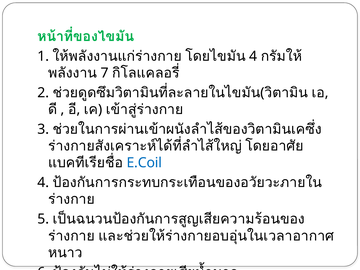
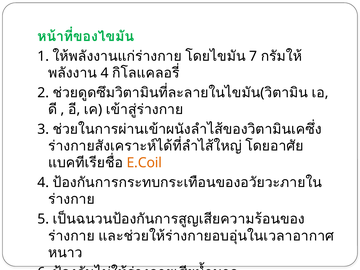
4: 4 -> 7 (253, 56)
7: 7 -> 4 (105, 73)
E.Coil colour: blue -> orange (144, 163)
